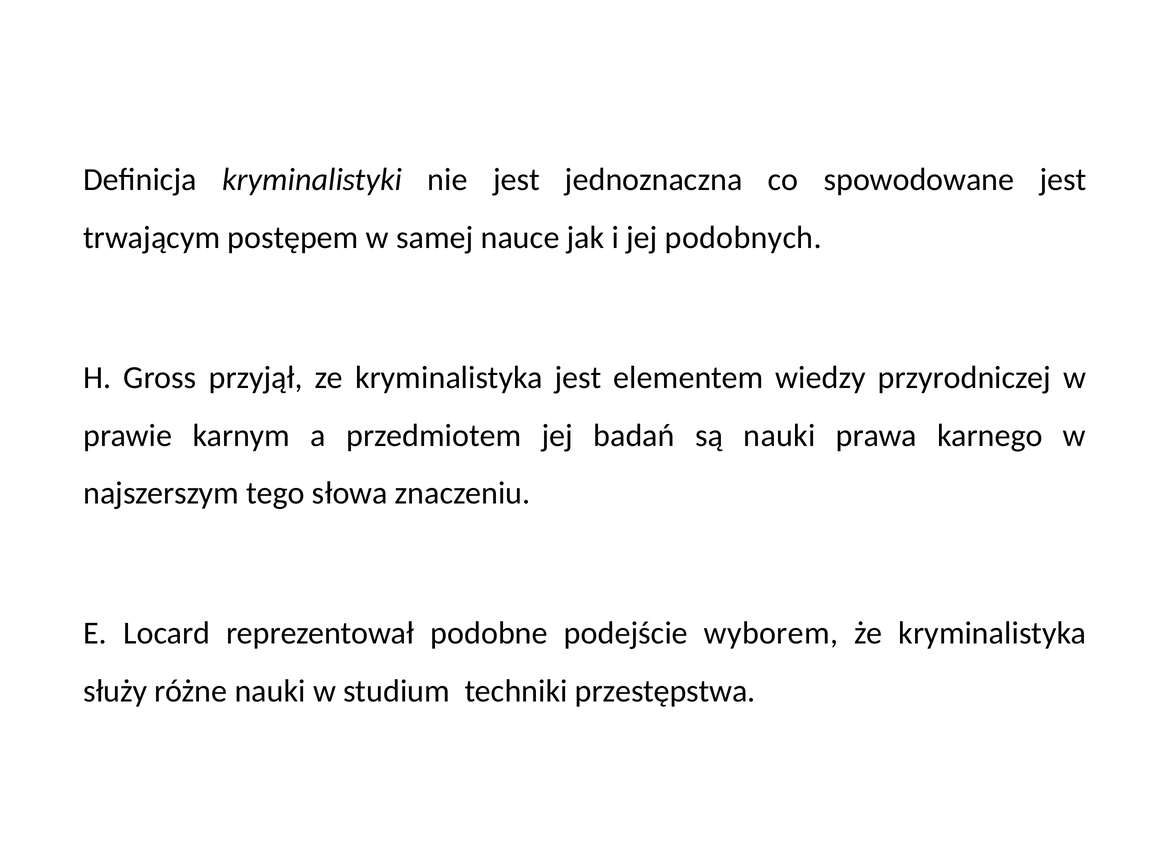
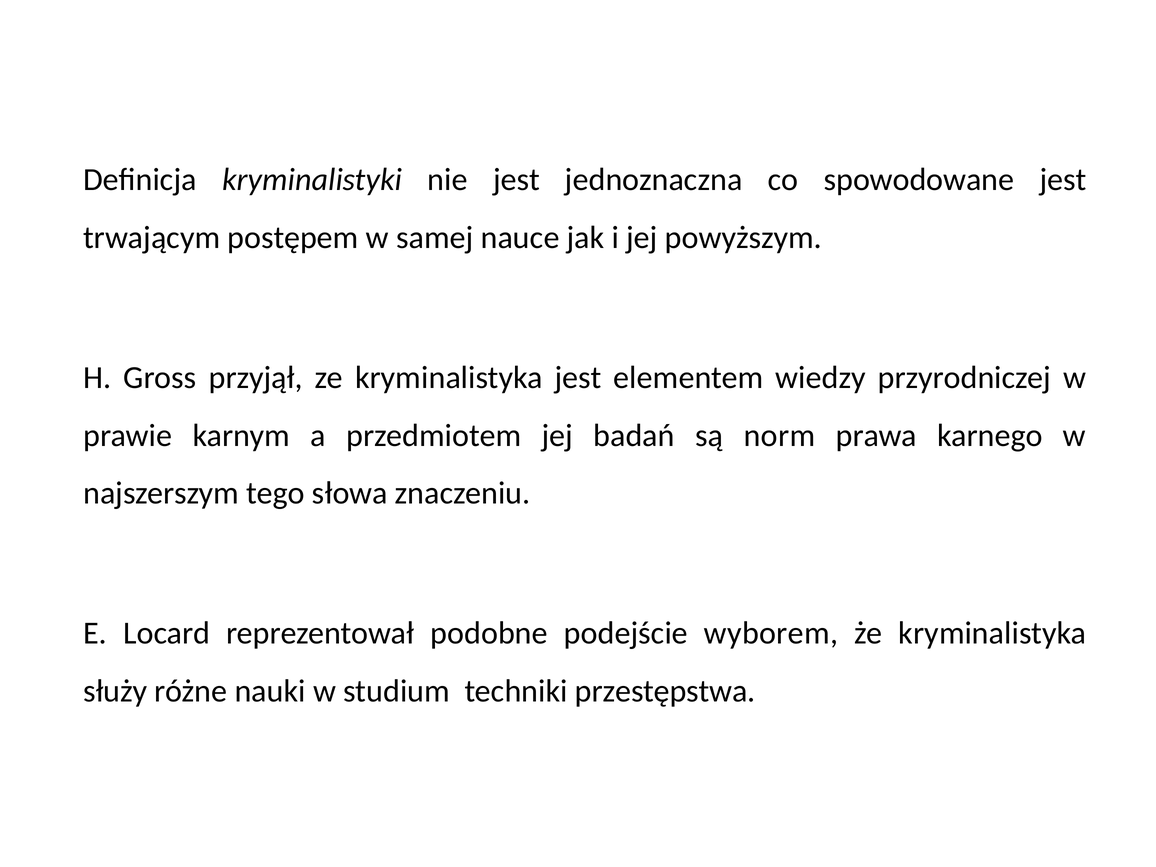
podobnych: podobnych -> powyższym (743, 238)
są nauki: nauki -> norm (779, 435)
